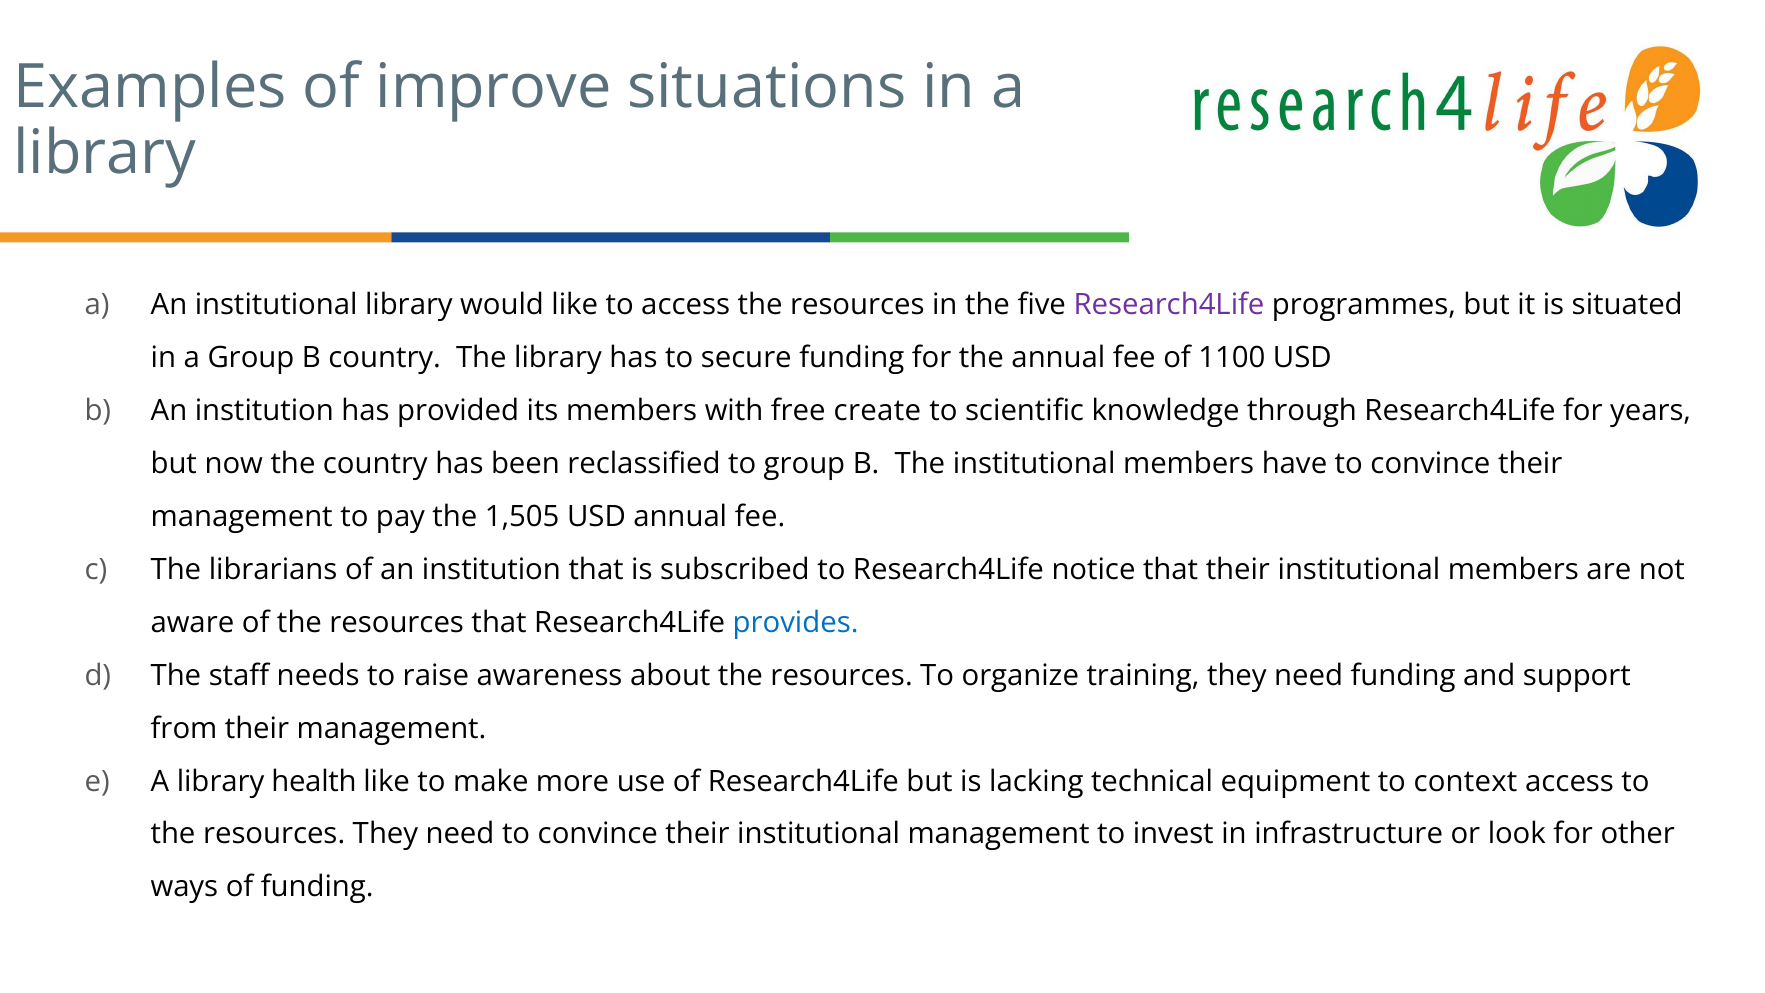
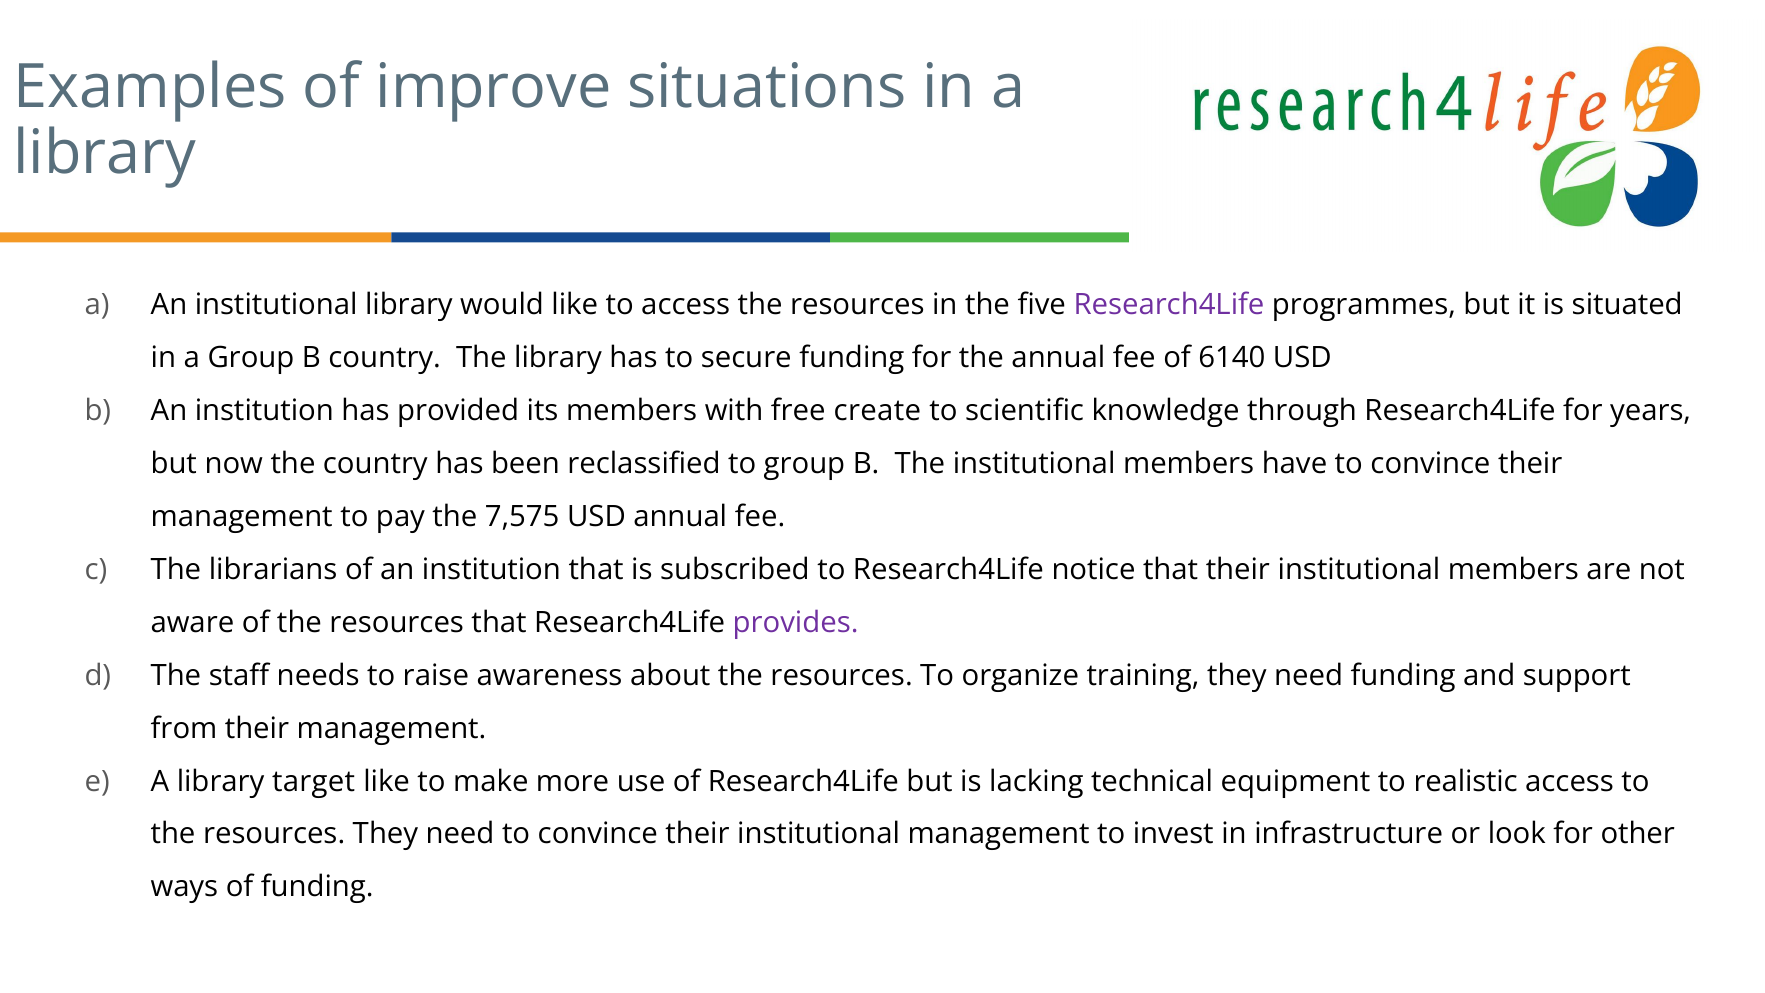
1100: 1100 -> 6140 (1232, 358)
1,505: 1,505 -> 7,575 (522, 517)
provides colour: blue -> purple (796, 623)
health: health -> target (314, 781)
context: context -> realistic (1466, 781)
